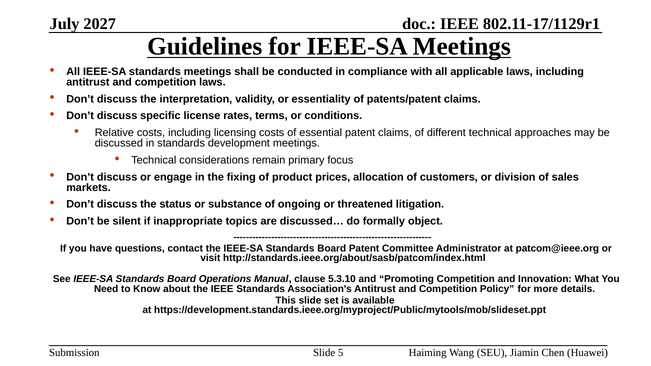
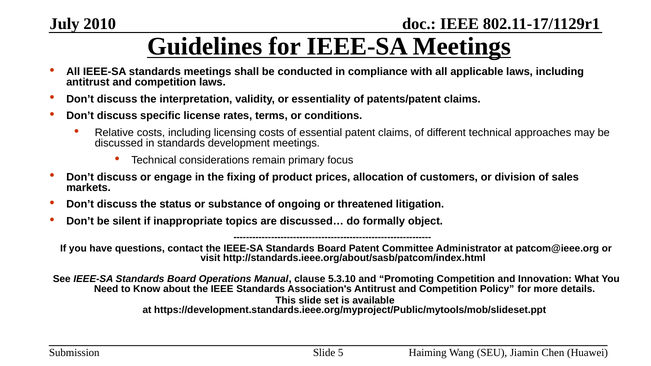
2027: 2027 -> 2010 (100, 24)
